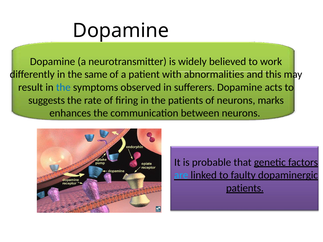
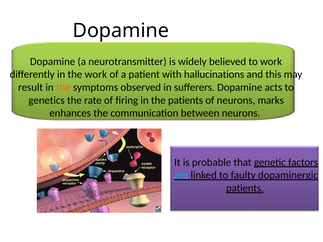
the same: same -> work (96, 75)
abnormalities: abnormalities -> hallucinations (214, 75)
the colour: blue -> orange (63, 87)
suggests: suggests -> genetics (47, 100)
